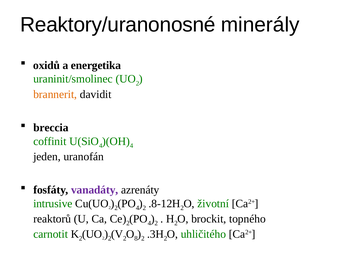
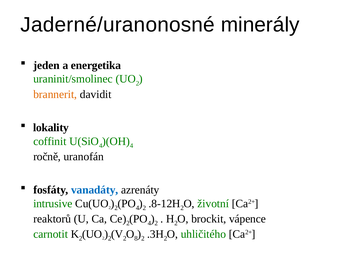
Reaktory/uranonosné: Reaktory/uranonosné -> Jaderné/uranonosné (118, 25)
oxidů: oxidů -> jeden (46, 65)
breccia: breccia -> lokality (51, 128)
jeden: jeden -> ročně (47, 156)
vanadáty colour: purple -> blue (95, 190)
topného: topného -> vápence (247, 219)
